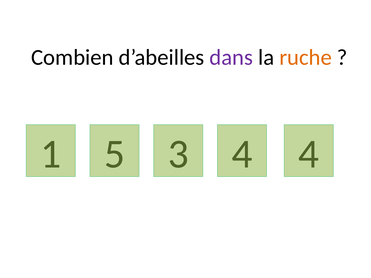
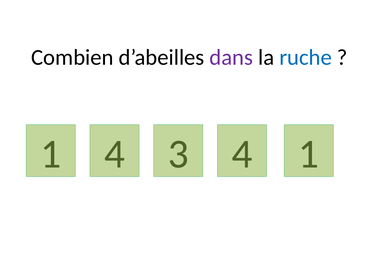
ruche colour: orange -> blue (306, 57)
1 5: 5 -> 4 (114, 154)
3 4: 4 -> 1 (309, 154)
